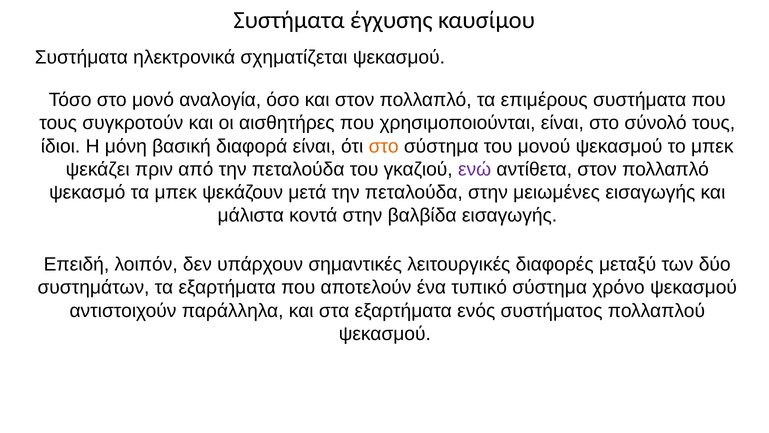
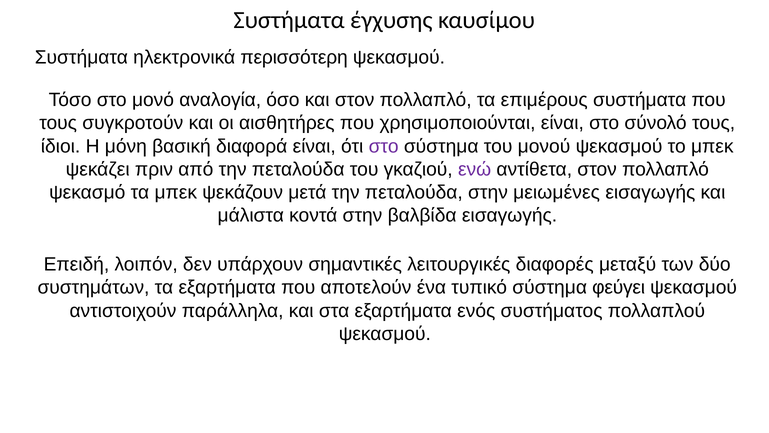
σχηματίζεται: σχηματίζεται -> περισσότερη (294, 57)
στο colour: orange -> purple (384, 146)
χρόνο: χρόνο -> φεύγει (619, 287)
